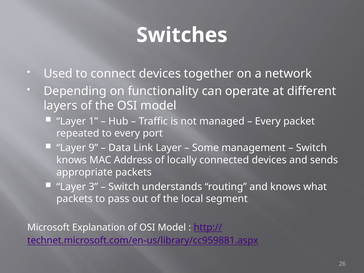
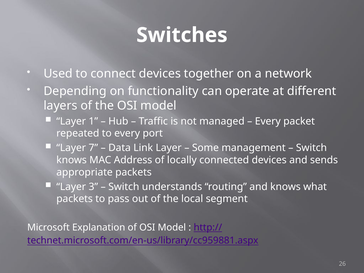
9: 9 -> 7 (93, 148)
